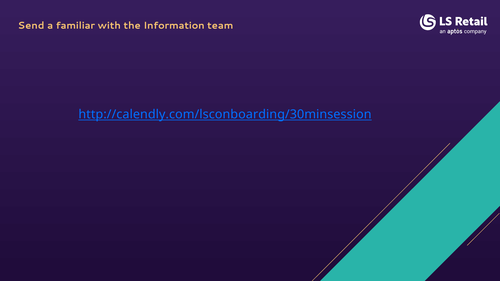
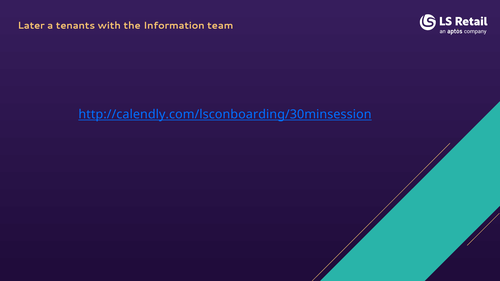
Send: Send -> Later (31, 25)
familiar: familiar -> tenants (75, 25)
